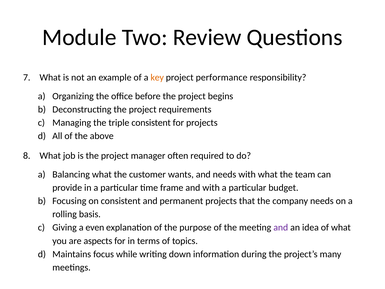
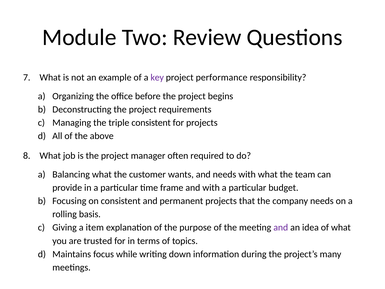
key colour: orange -> purple (157, 77)
even: even -> item (95, 227)
aspects: aspects -> trusted (98, 241)
